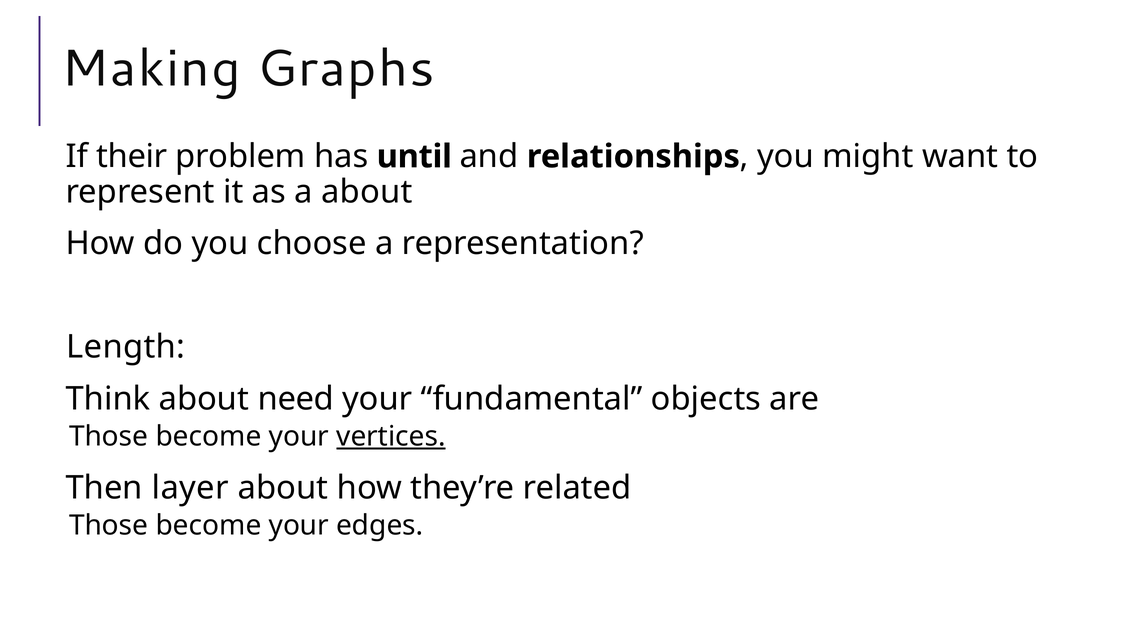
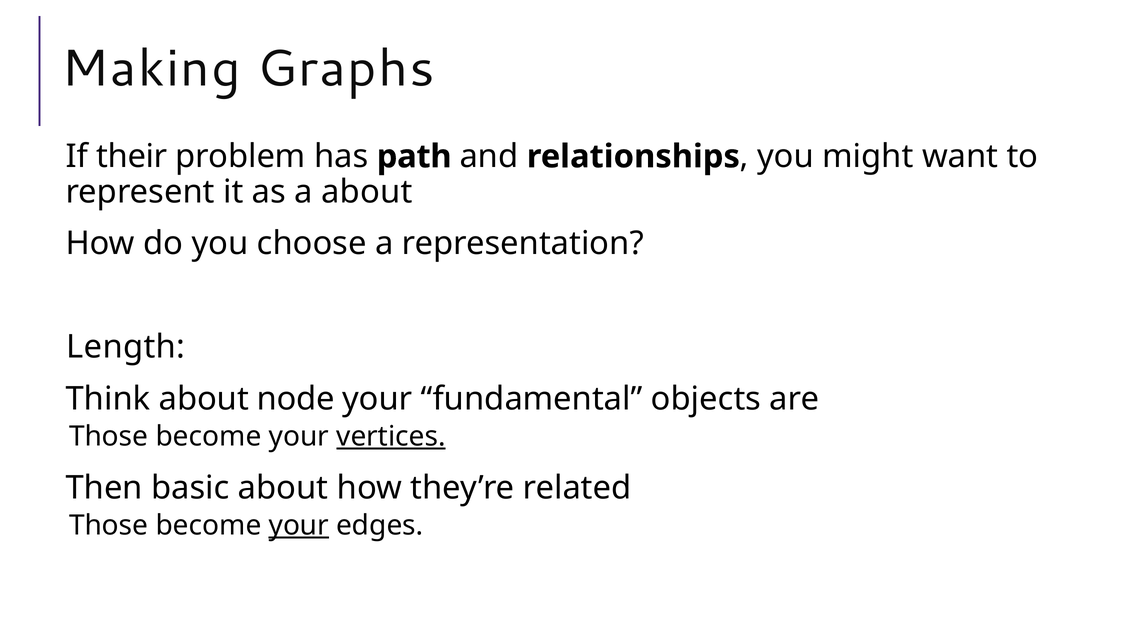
until: until -> path (414, 157)
need: need -> node (296, 399)
layer: layer -> basic (190, 488)
your underline: none -> present (299, 526)
